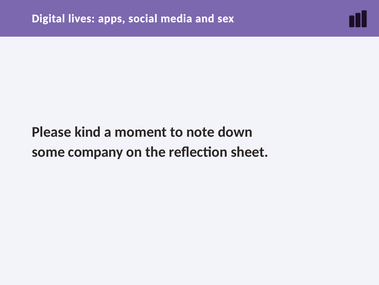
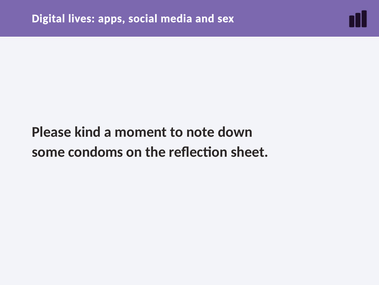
company: company -> condoms (96, 152)
